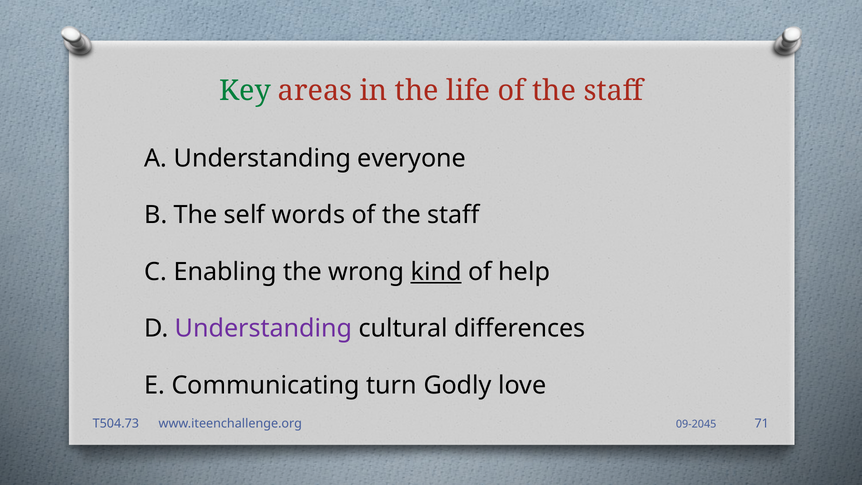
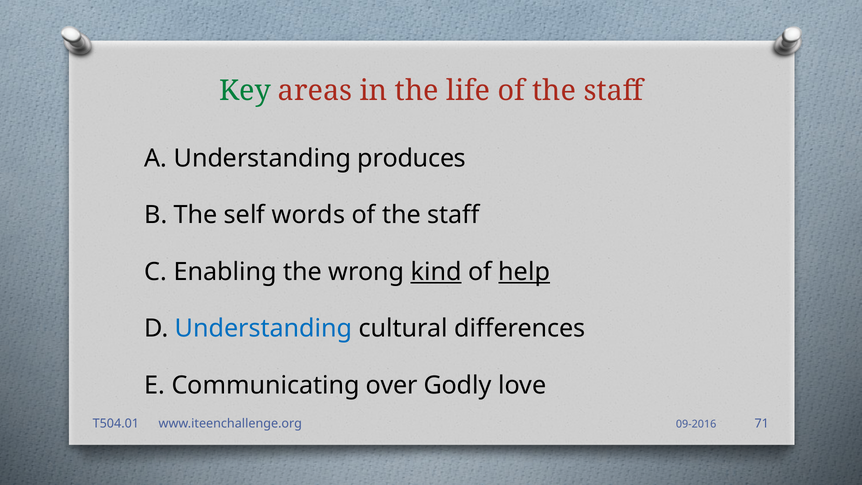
everyone: everyone -> produces (412, 158)
help underline: none -> present (524, 272)
Understanding colour: purple -> blue (264, 329)
turn: turn -> over (392, 385)
T504.73: T504.73 -> T504.01 (116, 423)
09-2045: 09-2045 -> 09-2016 (696, 424)
